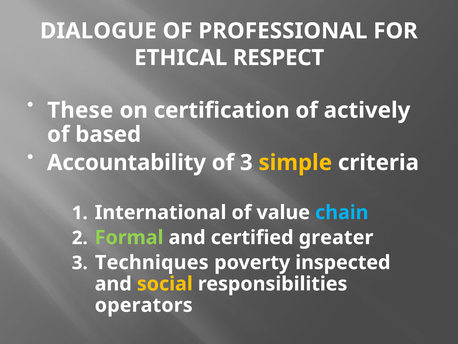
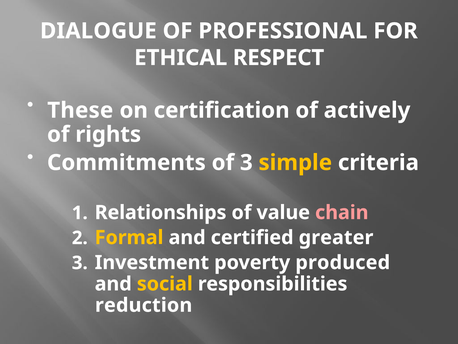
based: based -> rights (108, 134)
Accountability: Accountability -> Commitments (126, 162)
International: International -> Relationships (161, 212)
chain colour: light blue -> pink (342, 212)
Formal colour: light green -> yellow (129, 237)
Techniques: Techniques -> Investment (152, 262)
inspected: inspected -> produced (343, 262)
operators: operators -> reduction (144, 305)
